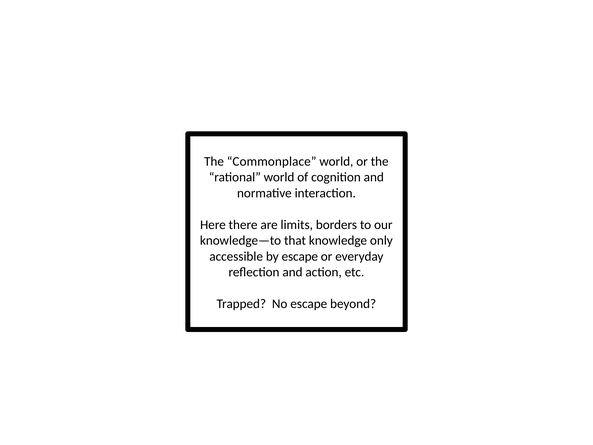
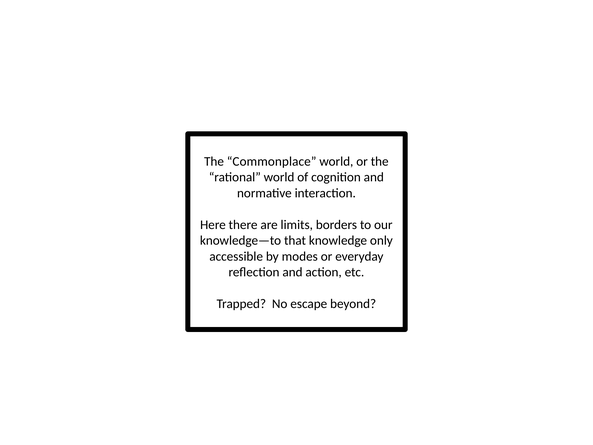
by escape: escape -> modes (300, 256)
